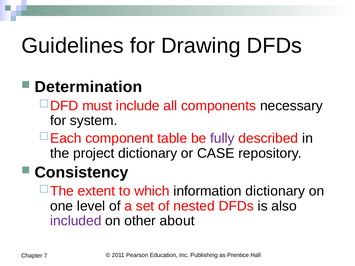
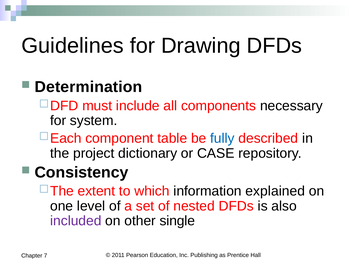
fully colour: purple -> blue (222, 138)
information dictionary: dictionary -> explained (275, 191)
about: about -> single (177, 221)
